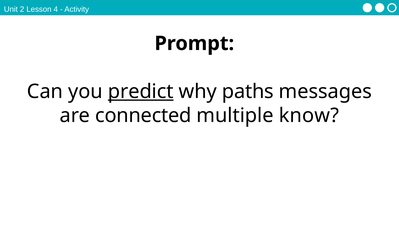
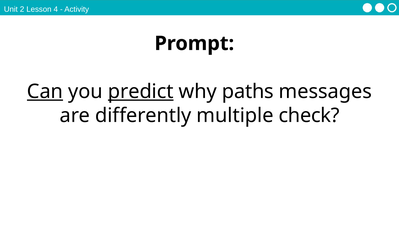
Can underline: none -> present (45, 91)
connected: connected -> differently (143, 115)
know: know -> check (309, 115)
